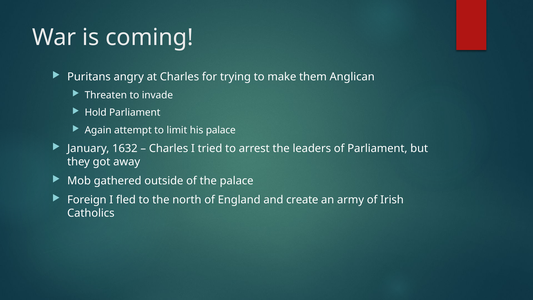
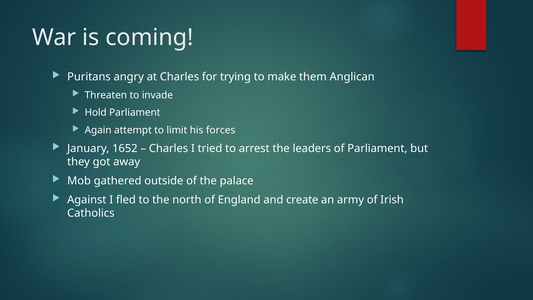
his palace: palace -> forces (221, 130)
1632: 1632 -> 1652 (125, 148)
Foreign: Foreign -> Against (87, 200)
